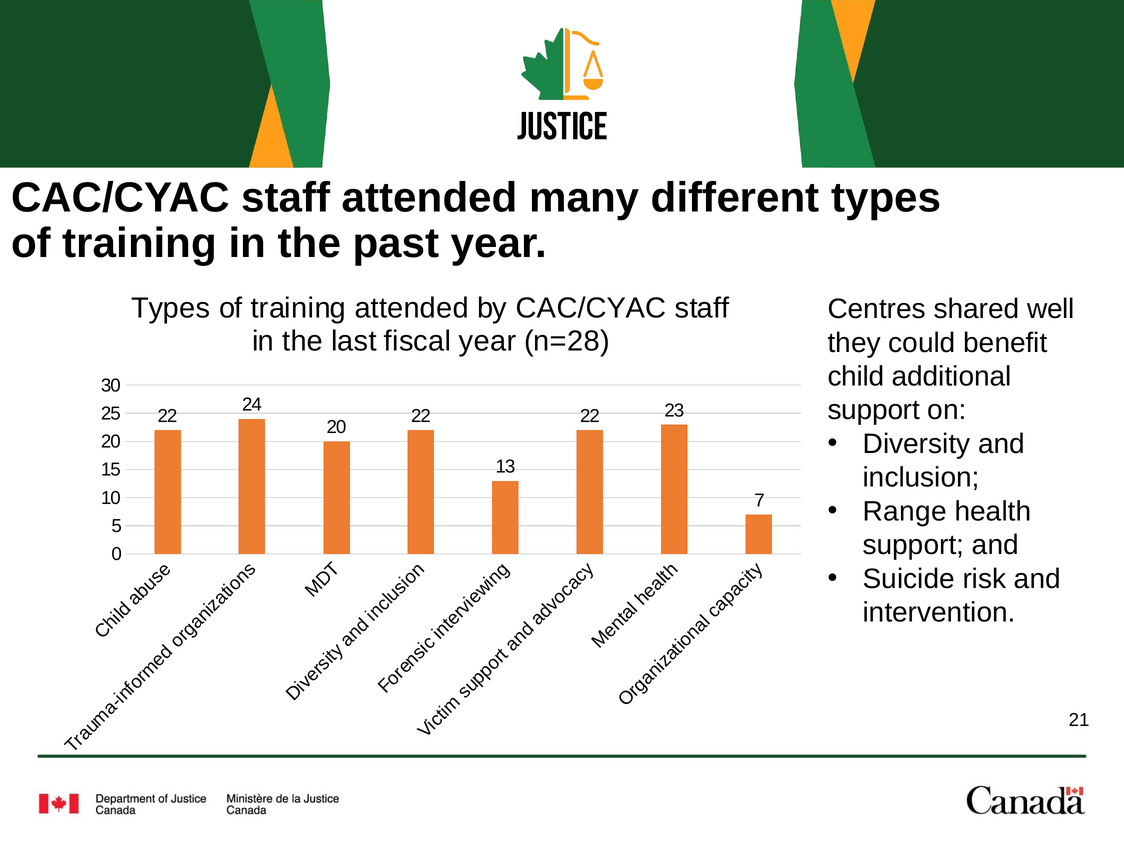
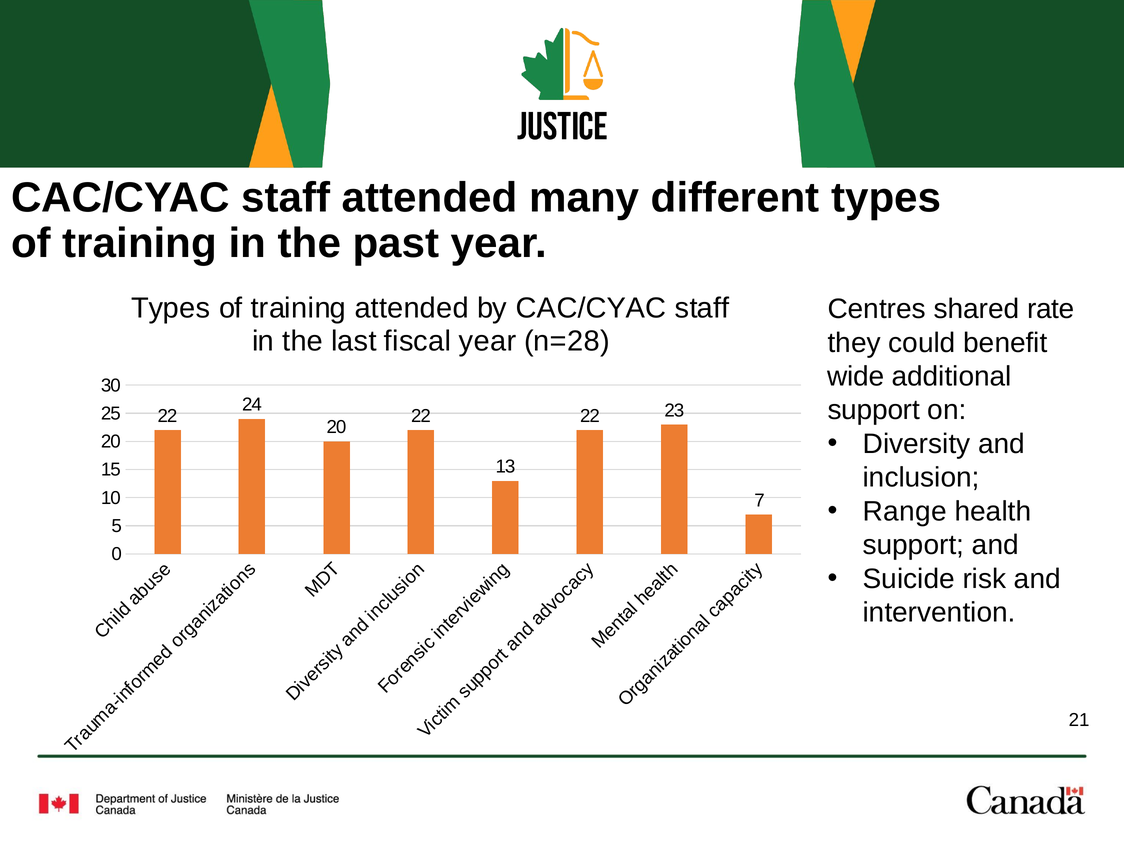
well: well -> rate (1051, 309)
child: child -> wide (856, 376)
